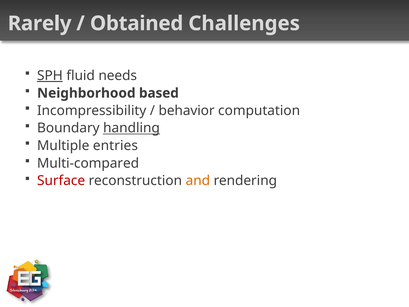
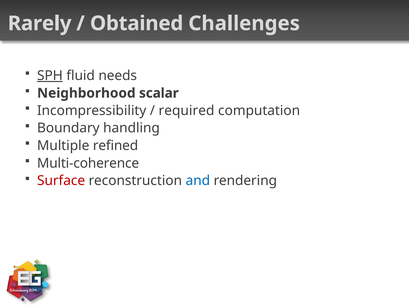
based: based -> scalar (159, 93)
behavior: behavior -> required (186, 111)
handling underline: present -> none (132, 128)
entries: entries -> refined (116, 146)
Multi-compared: Multi-compared -> Multi-coherence (88, 163)
and colour: orange -> blue (198, 181)
